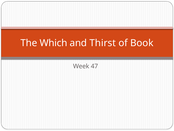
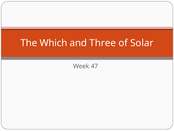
Thirst: Thirst -> Three (103, 43)
Book: Book -> Solar (142, 43)
